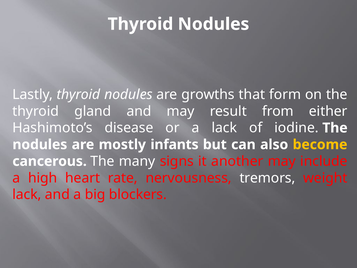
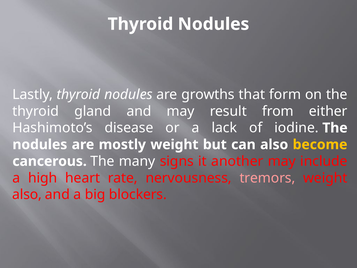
mostly infants: infants -> weight (174, 144)
tremors colour: white -> pink (267, 178)
lack: lack -> also (27, 194)
